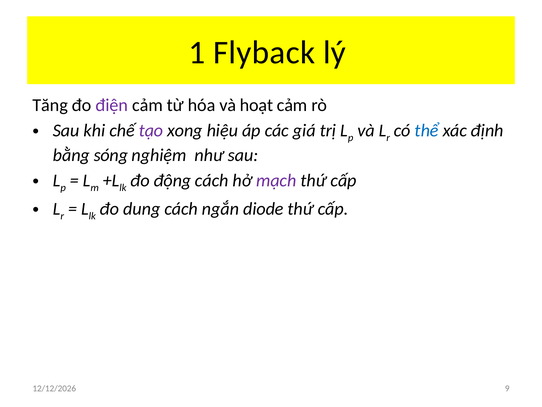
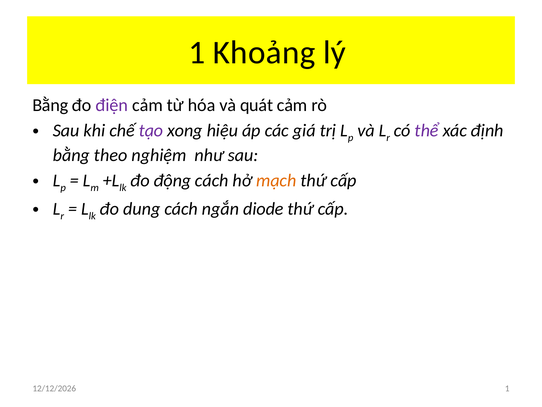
Flyback: Flyback -> Khoảng (264, 52)
Tăng: Tăng -> Bằng (50, 105)
hoạt: hoạt -> quát (257, 105)
thể colour: blue -> purple (427, 130)
sóng: sóng -> theo (111, 155)
mạch colour: purple -> orange (276, 180)
9: 9 -> 1 (507, 388)
